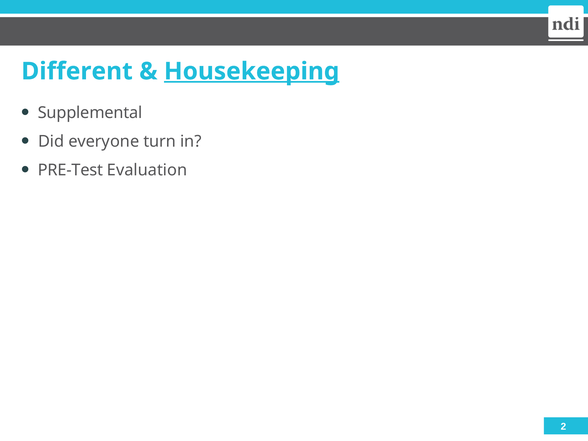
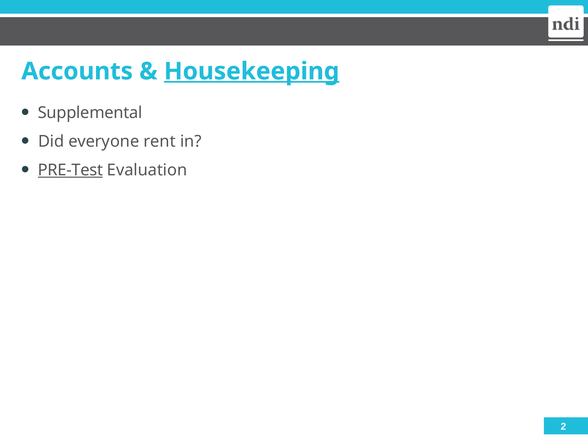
Different: Different -> Accounts (77, 71)
turn: turn -> rent (160, 141)
PRE-Test underline: none -> present (71, 170)
